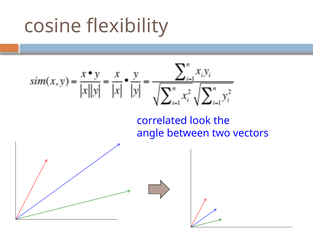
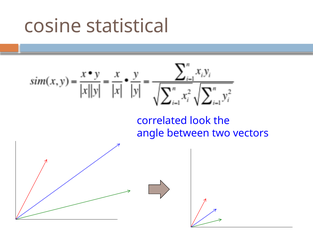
flexibility: flexibility -> statistical (128, 26)
